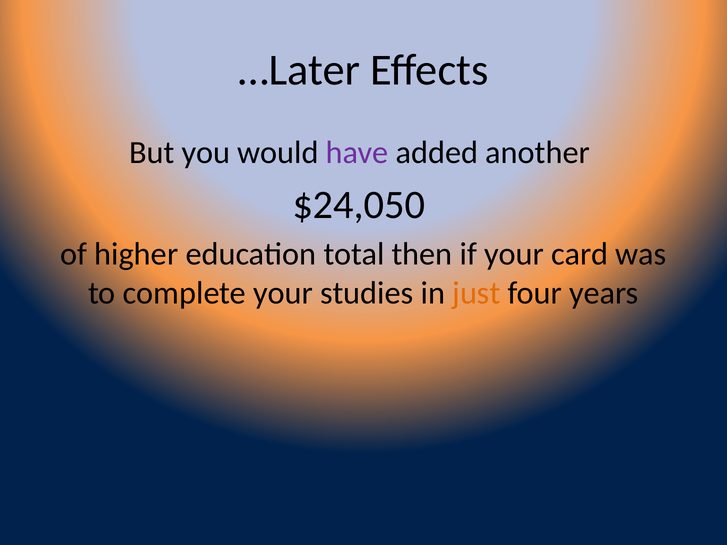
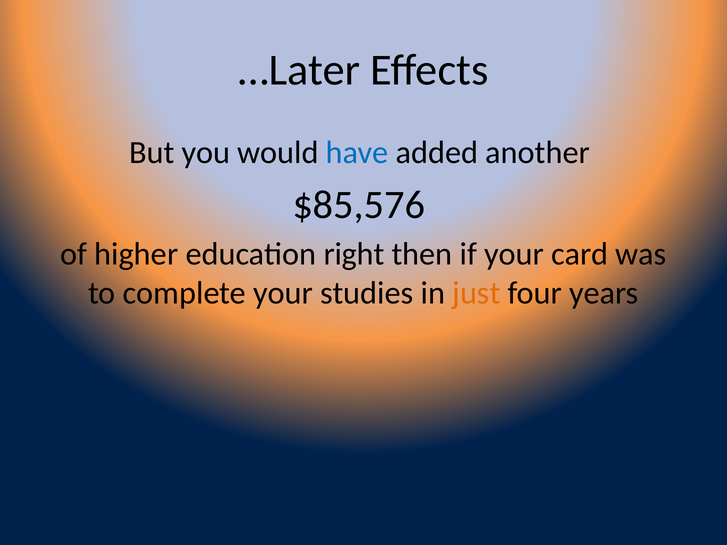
have colour: purple -> blue (357, 153)
$24,050: $24,050 -> $85,576 (359, 205)
total: total -> right (354, 254)
